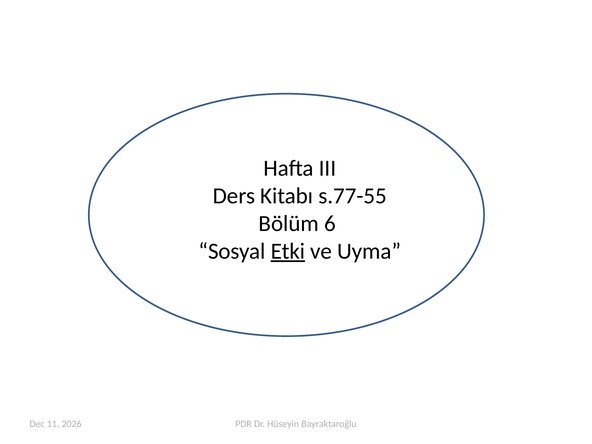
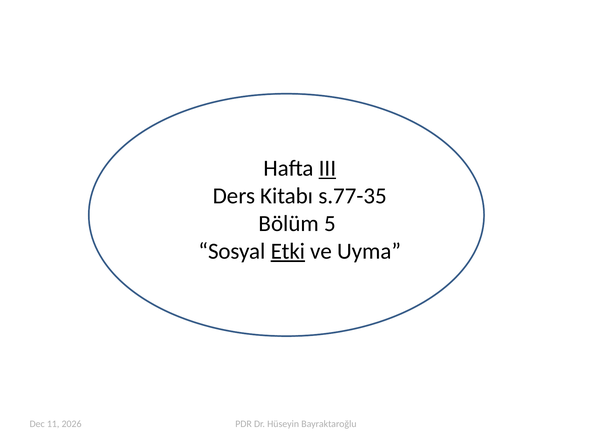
III underline: none -> present (327, 168)
s.77-55: s.77-55 -> s.77-35 (353, 196)
6: 6 -> 5 (330, 224)
